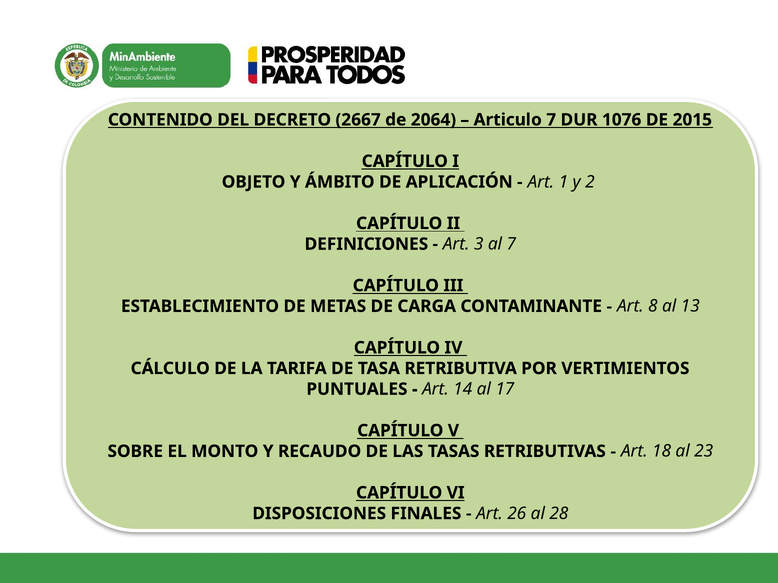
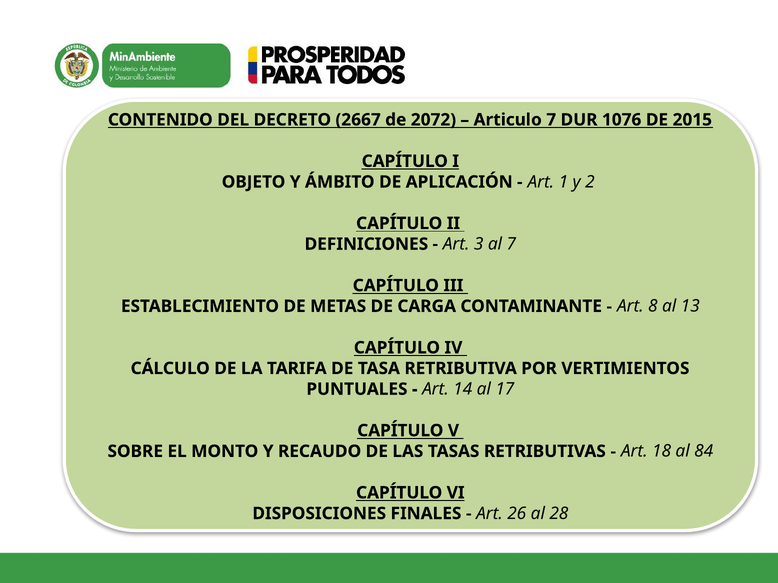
2064: 2064 -> 2072 (433, 120)
23: 23 -> 84 (704, 452)
